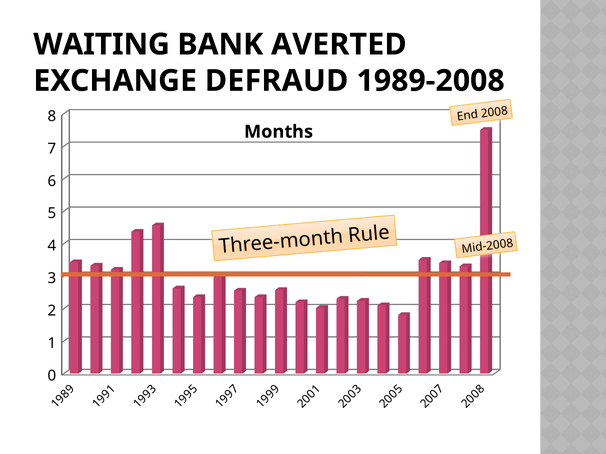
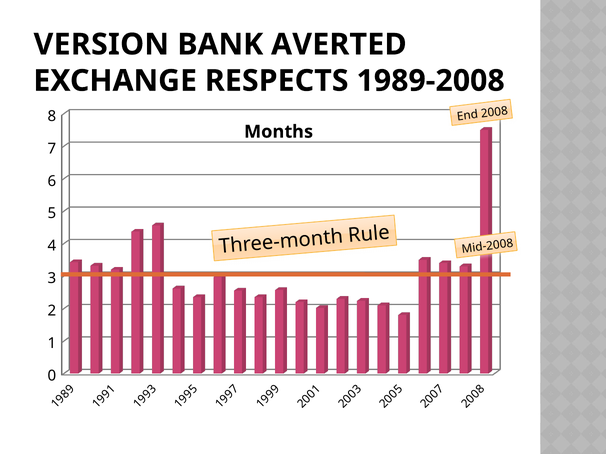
WAITING: WAITING -> VERSION (101, 45)
DEFRAUD: DEFRAUD -> RESPECTS (277, 81)
